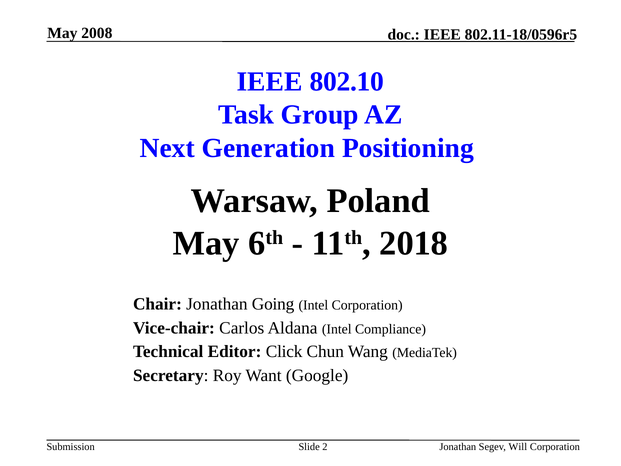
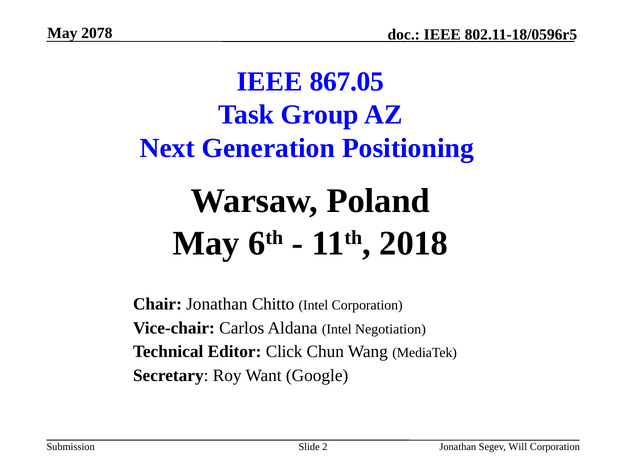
2008: 2008 -> 2078 (97, 33)
802.10: 802.10 -> 867.05 (347, 82)
Going: Going -> Chitto (273, 304)
Compliance: Compliance -> Negotiation (390, 329)
